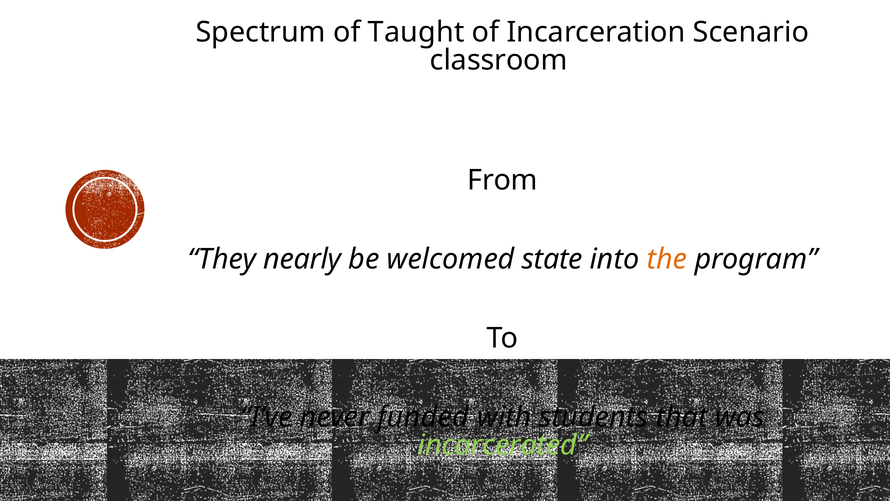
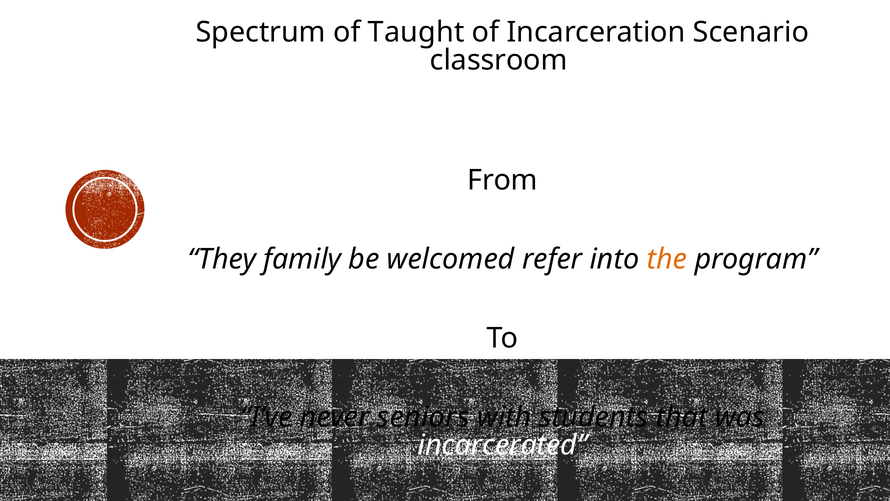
nearly: nearly -> family (302, 259)
state: state -> refer (552, 259)
funded: funded -> seniors (423, 417)
incarcerated colour: light green -> white (503, 445)
